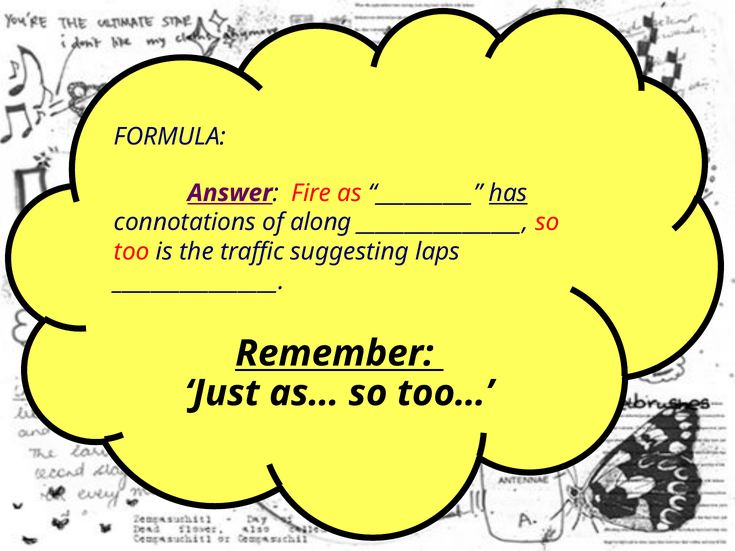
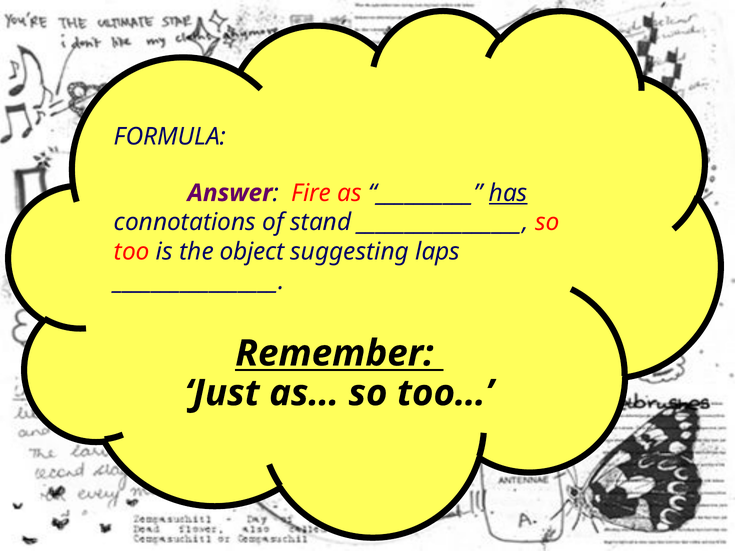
Answer underline: present -> none (230, 193)
along: along -> stand (321, 222)
traffic: traffic -> object (252, 252)
